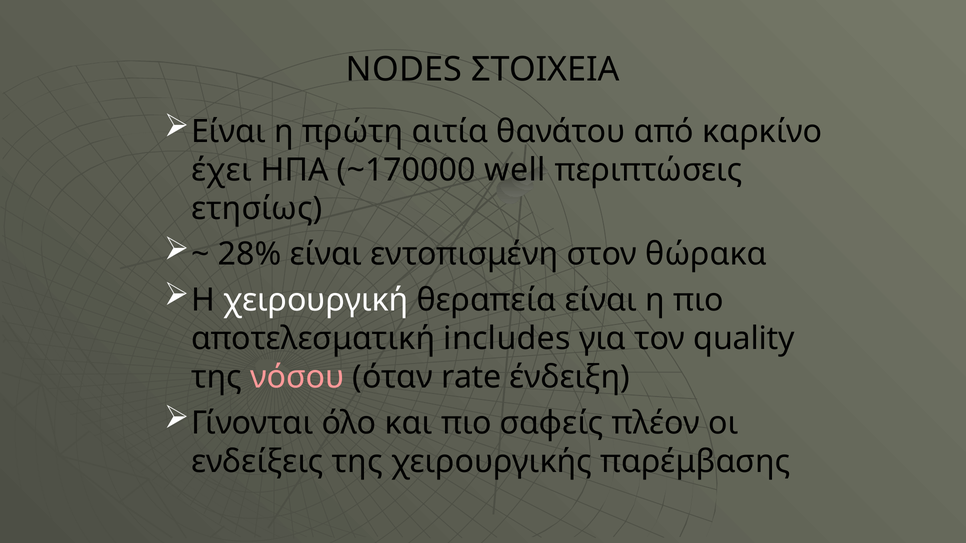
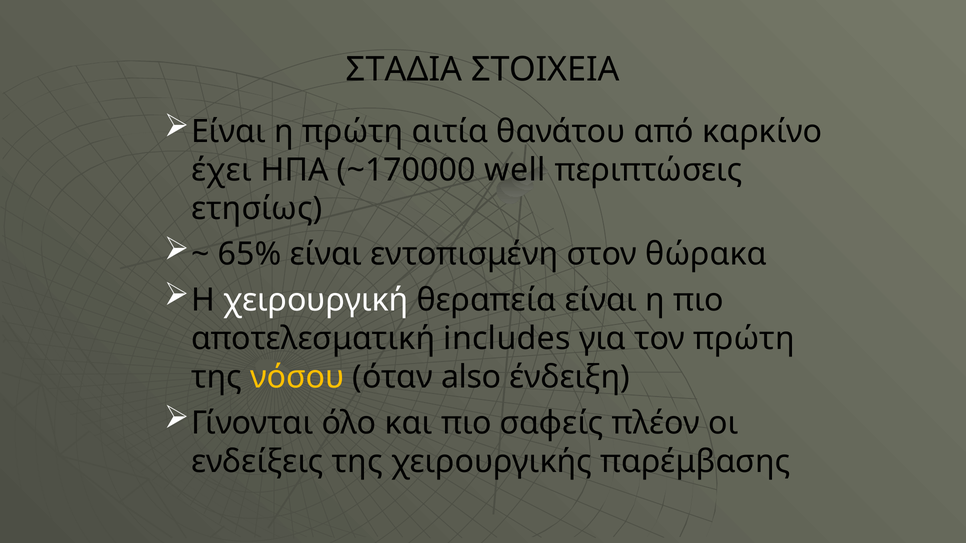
NODES: NODES -> ΣΤΑΔΙΑ (404, 70)
28%: 28% -> 65% (250, 255)
τον quality: quality -> πρώτη (744, 339)
νόσου colour: pink -> yellow (297, 378)
rate: rate -> also (471, 378)
